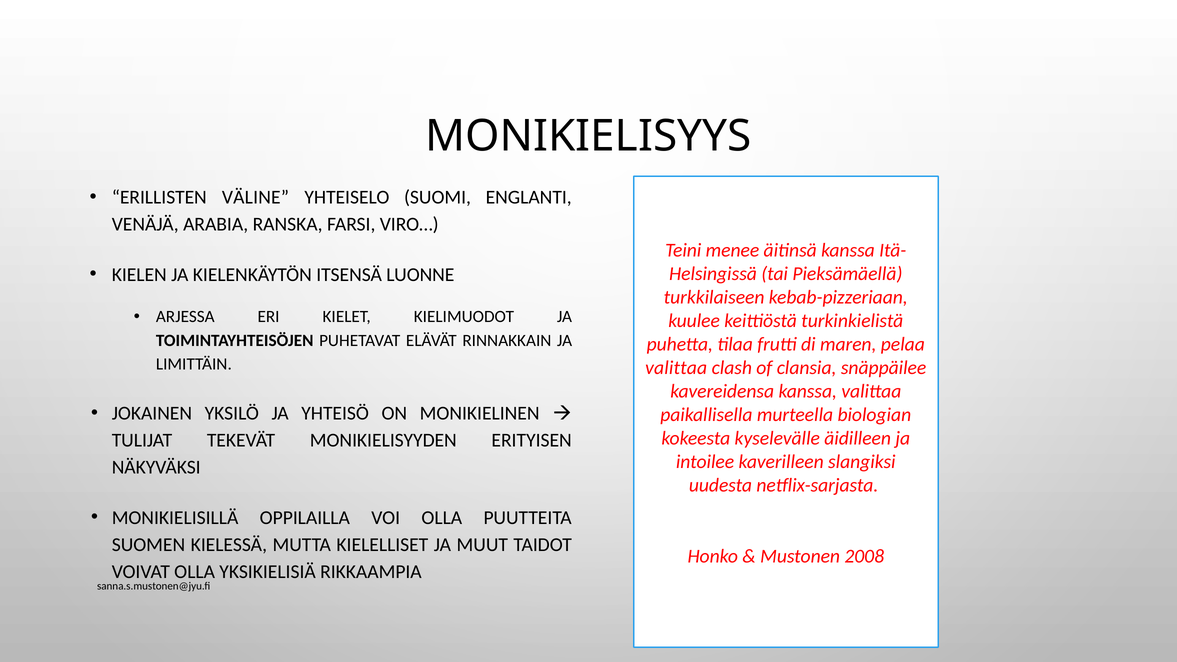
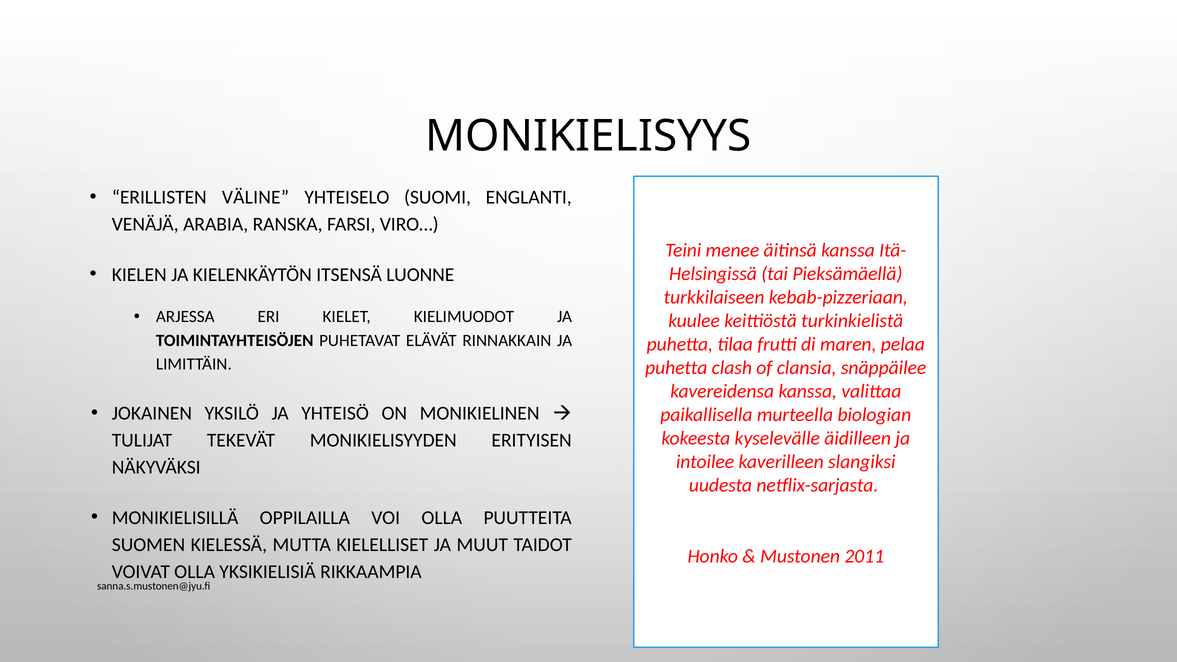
valittaa: valittaa -> puhetta (676, 368)
2008: 2008 -> 2011 (864, 556)
